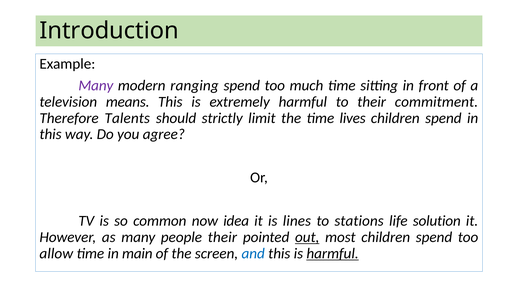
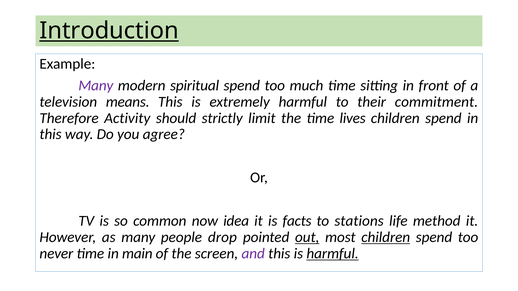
Introduction underline: none -> present (109, 31)
ranging: ranging -> spiritual (195, 86)
Talents: Talents -> Activity (127, 118)
lines: lines -> facts (297, 221)
solution: solution -> method (437, 221)
people their: their -> drop (222, 238)
children underline: none -> present (386, 238)
allow: allow -> never (56, 254)
and colour: blue -> purple (253, 254)
